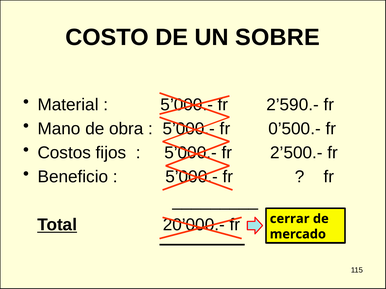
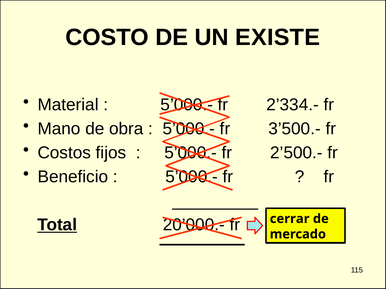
SOBRE: SOBRE -> EXISTE (278, 37)
2’590.-: 2’590.- -> 2’334.- (293, 105)
0’500.-: 0’500.- -> 3’500.- (295, 129)
